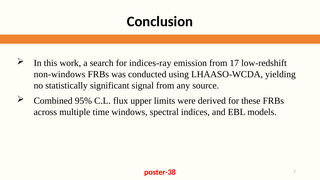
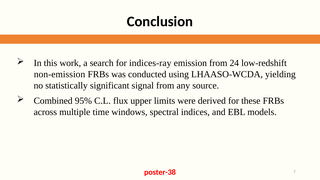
17: 17 -> 24 (234, 63)
non-windows: non-windows -> non-emission (60, 74)
